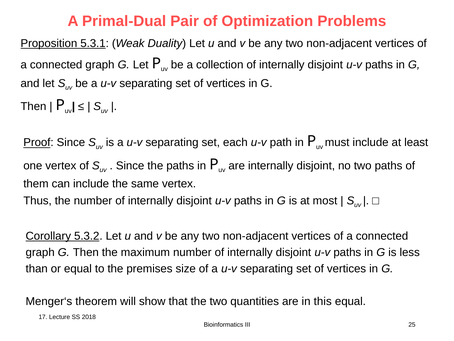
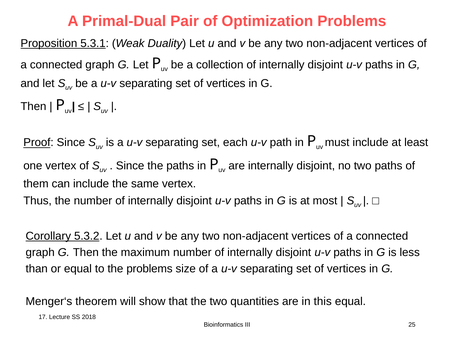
the premises: premises -> problems (149, 268)
